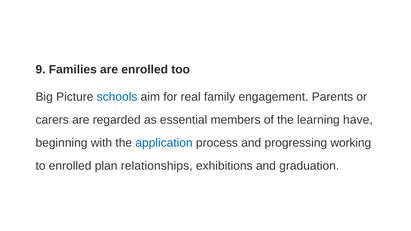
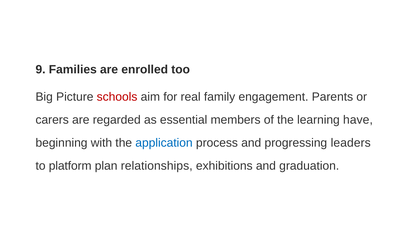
schools colour: blue -> red (117, 97)
working: working -> leaders (351, 143)
to enrolled: enrolled -> platform (70, 166)
